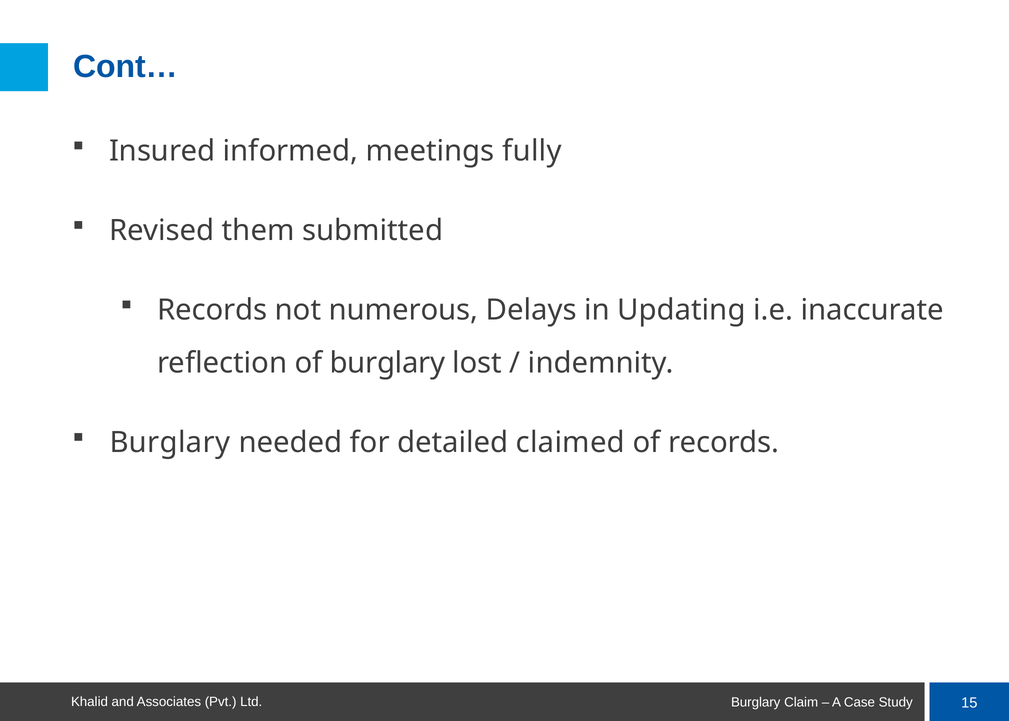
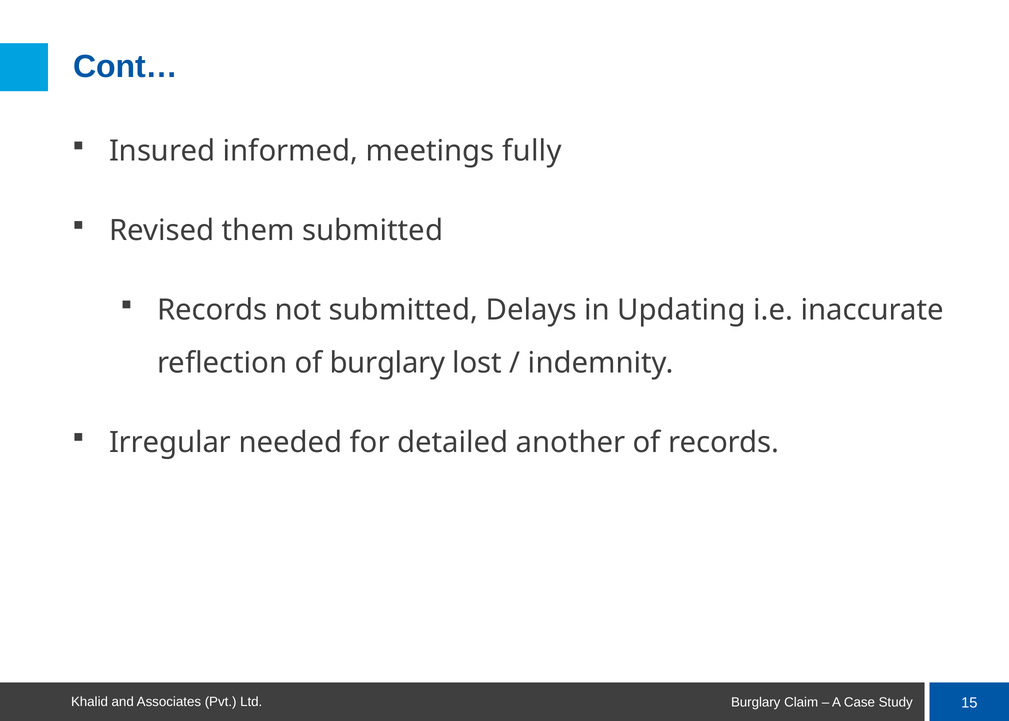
not numerous: numerous -> submitted (403, 310)
Burglary: Burglary -> Irregular (170, 442)
claimed: claimed -> another (571, 442)
